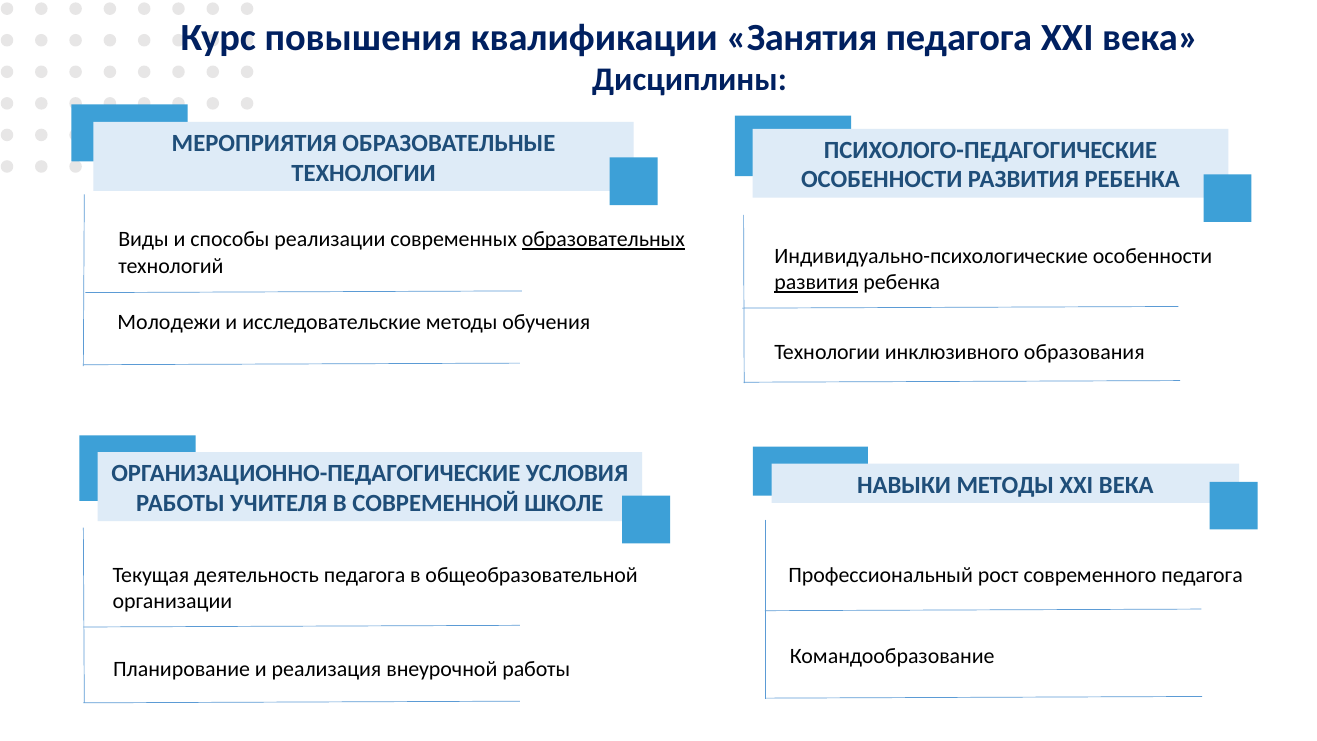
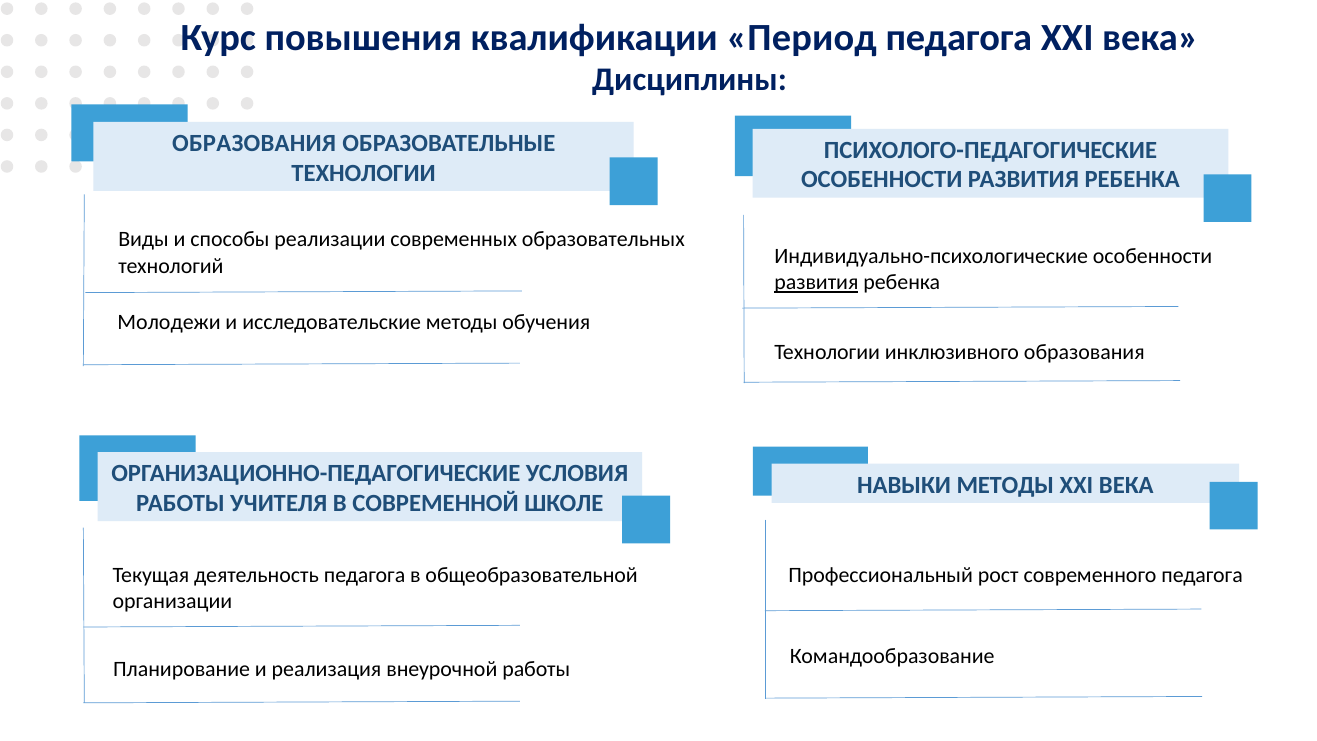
Занятия: Занятия -> Период (802, 38)
МЕРОПРИЯТИЯ: МЕРОПРИЯТИЯ -> ОБРАЗОВАНИЯ (254, 143)
образовательных underline: present -> none (603, 240)
